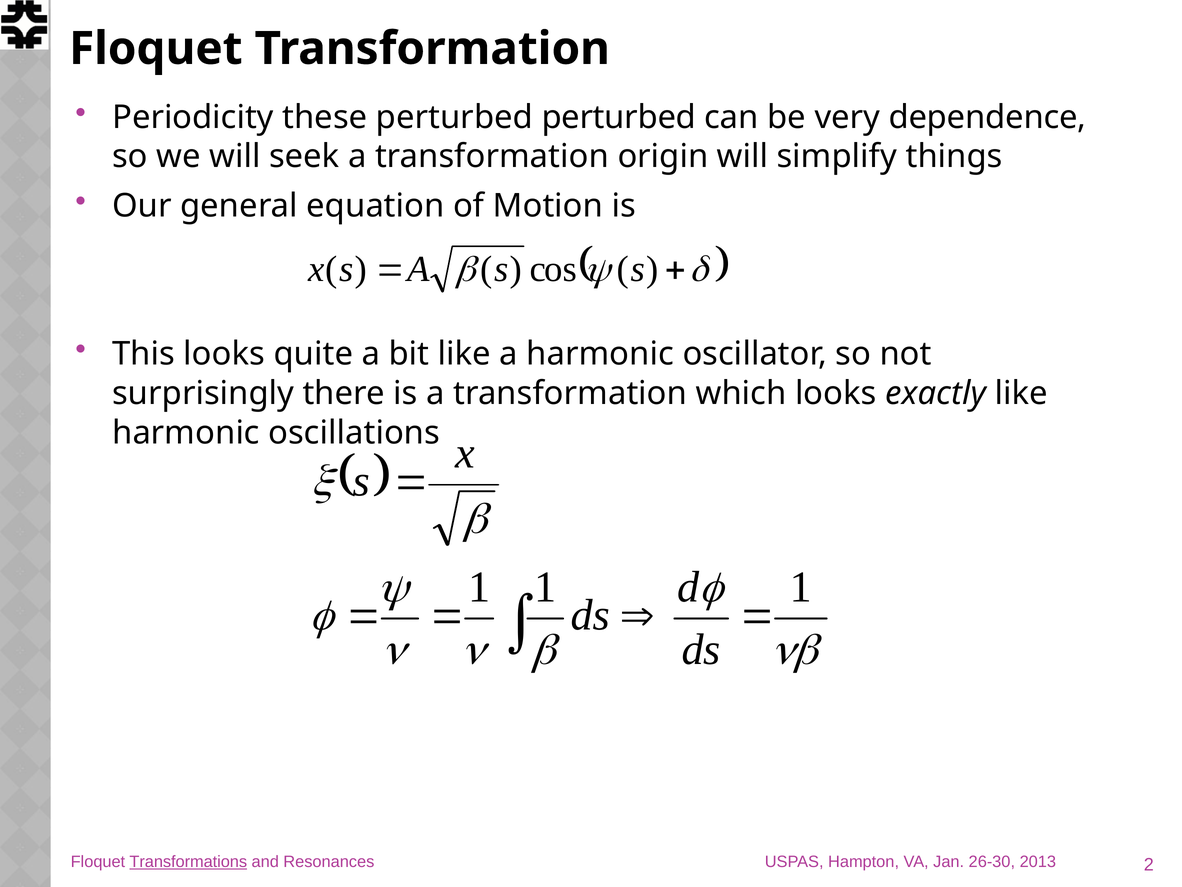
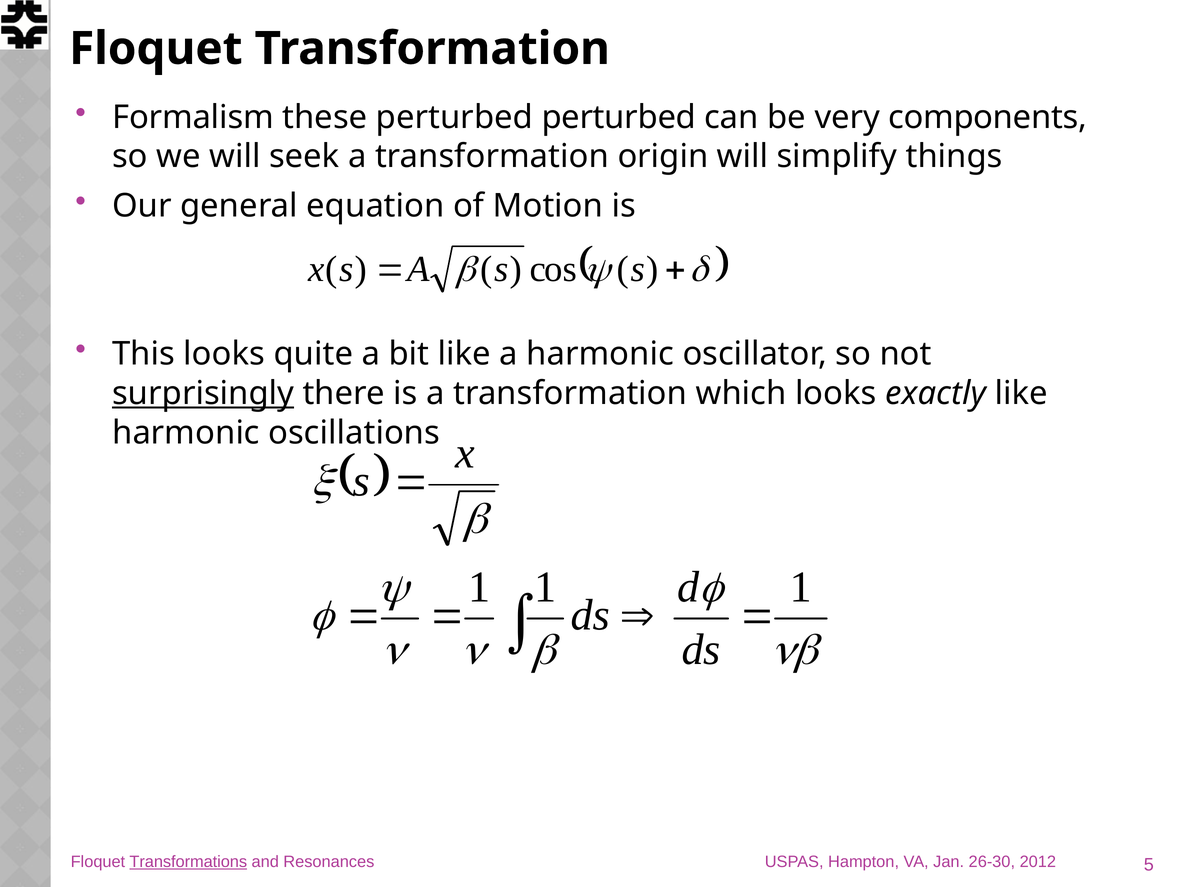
Periodicity: Periodicity -> Formalism (193, 117)
dependence: dependence -> components (987, 117)
surprisingly underline: none -> present (203, 393)
2013: 2013 -> 2012 (1038, 861)
2: 2 -> 5 (1149, 865)
